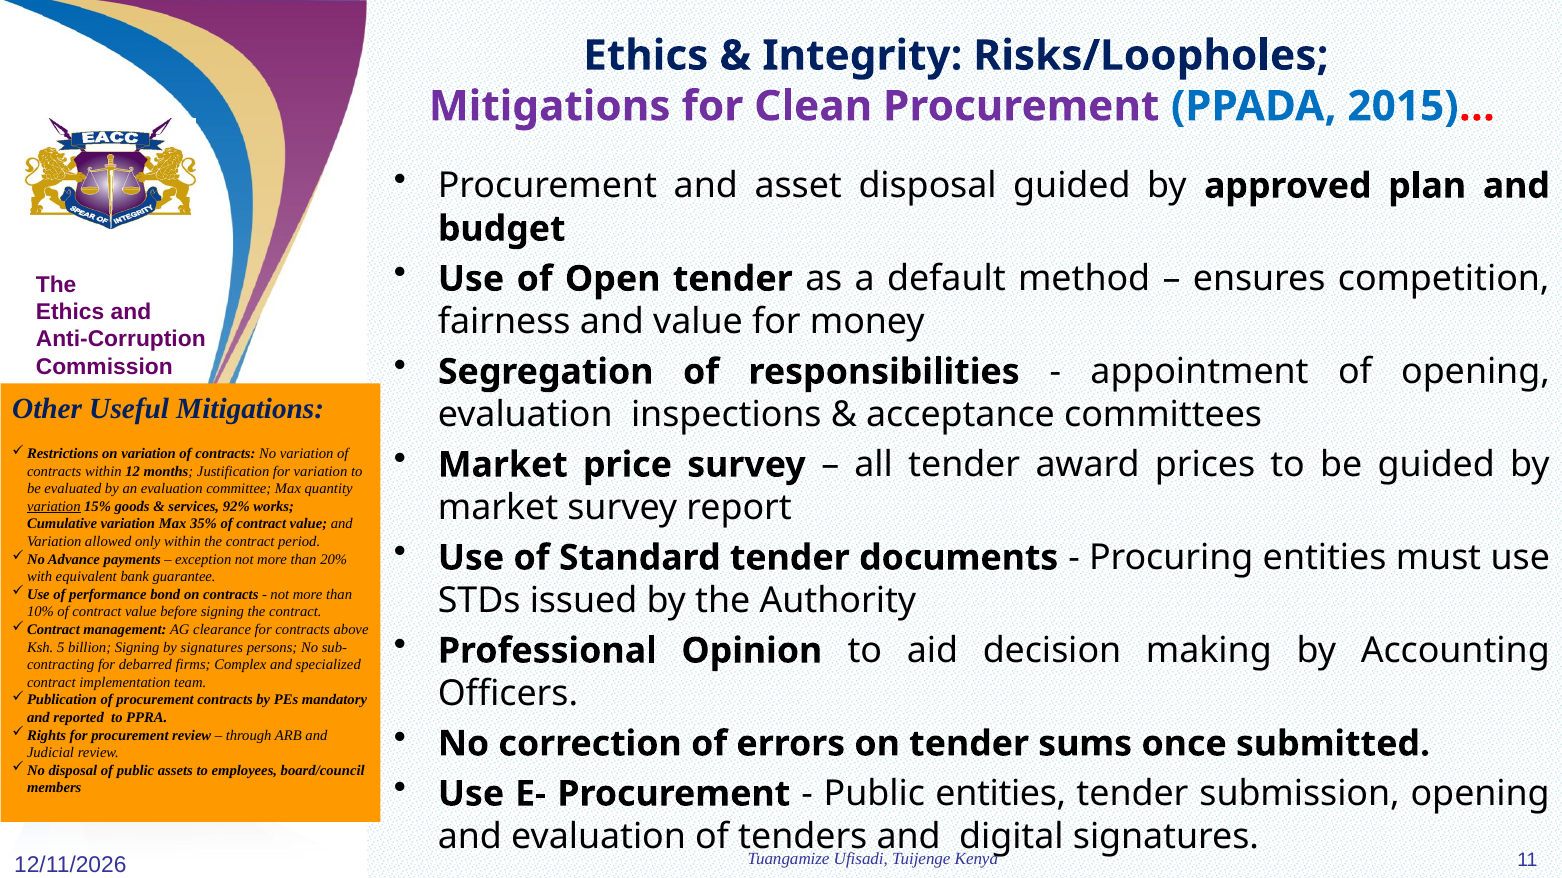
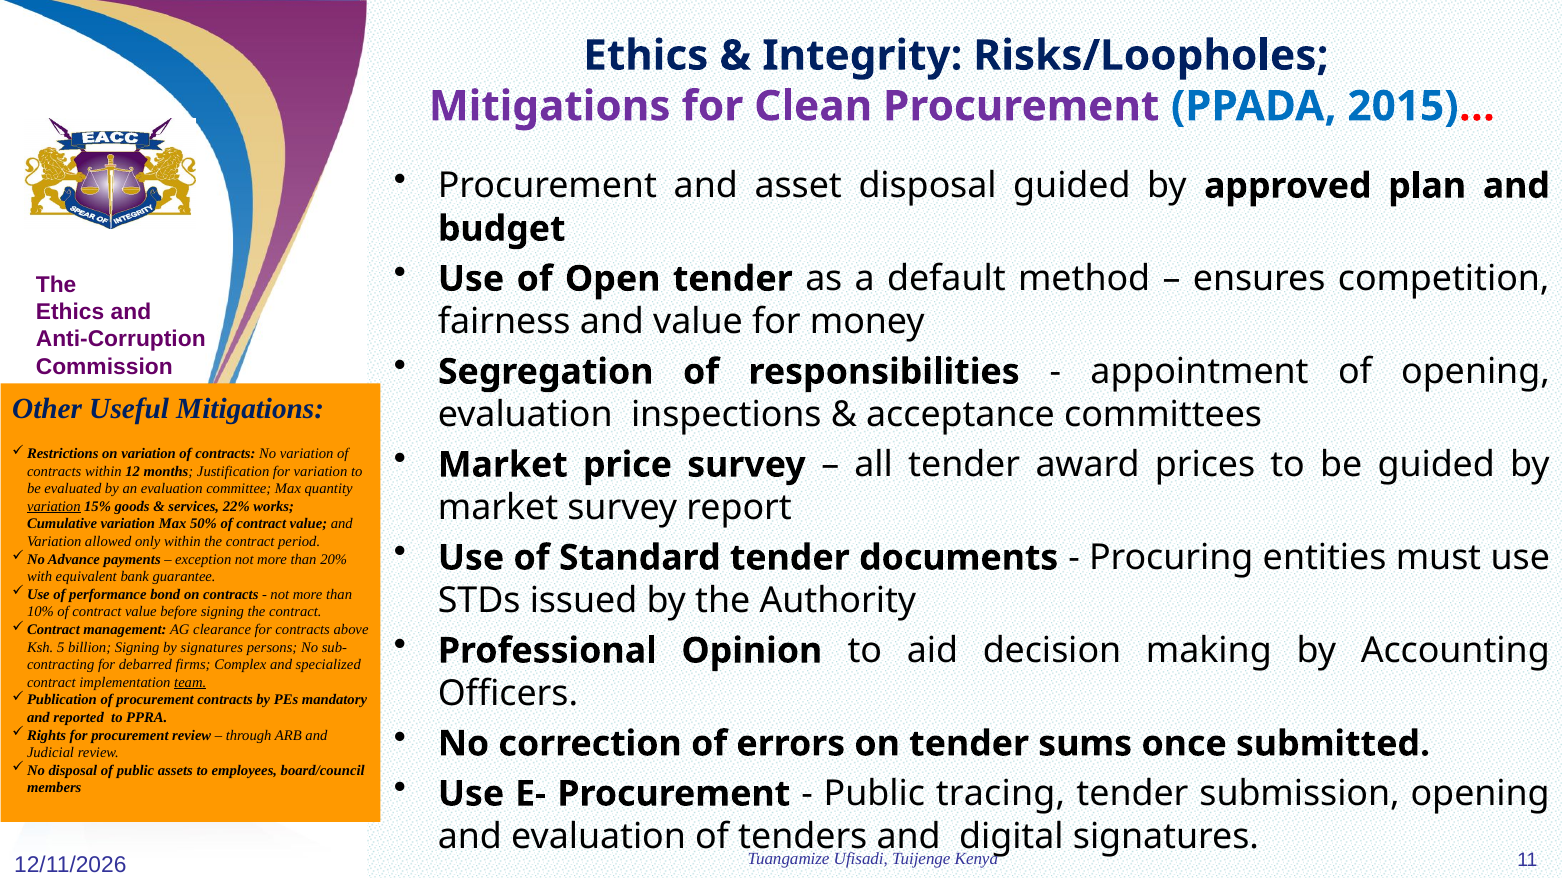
92%: 92% -> 22% (236, 507)
35%: 35% -> 50% (204, 524)
team underline: none -> present (190, 683)
Public entities: entities -> tracing (1001, 794)
